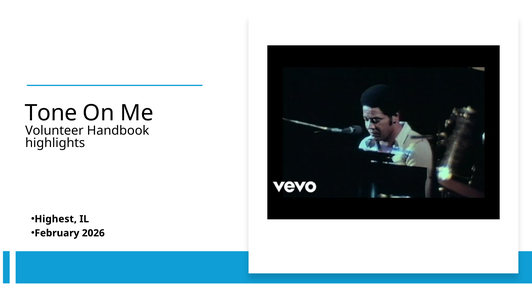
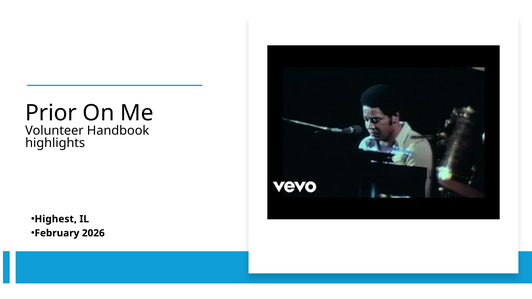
Tone: Tone -> Prior (51, 113)
